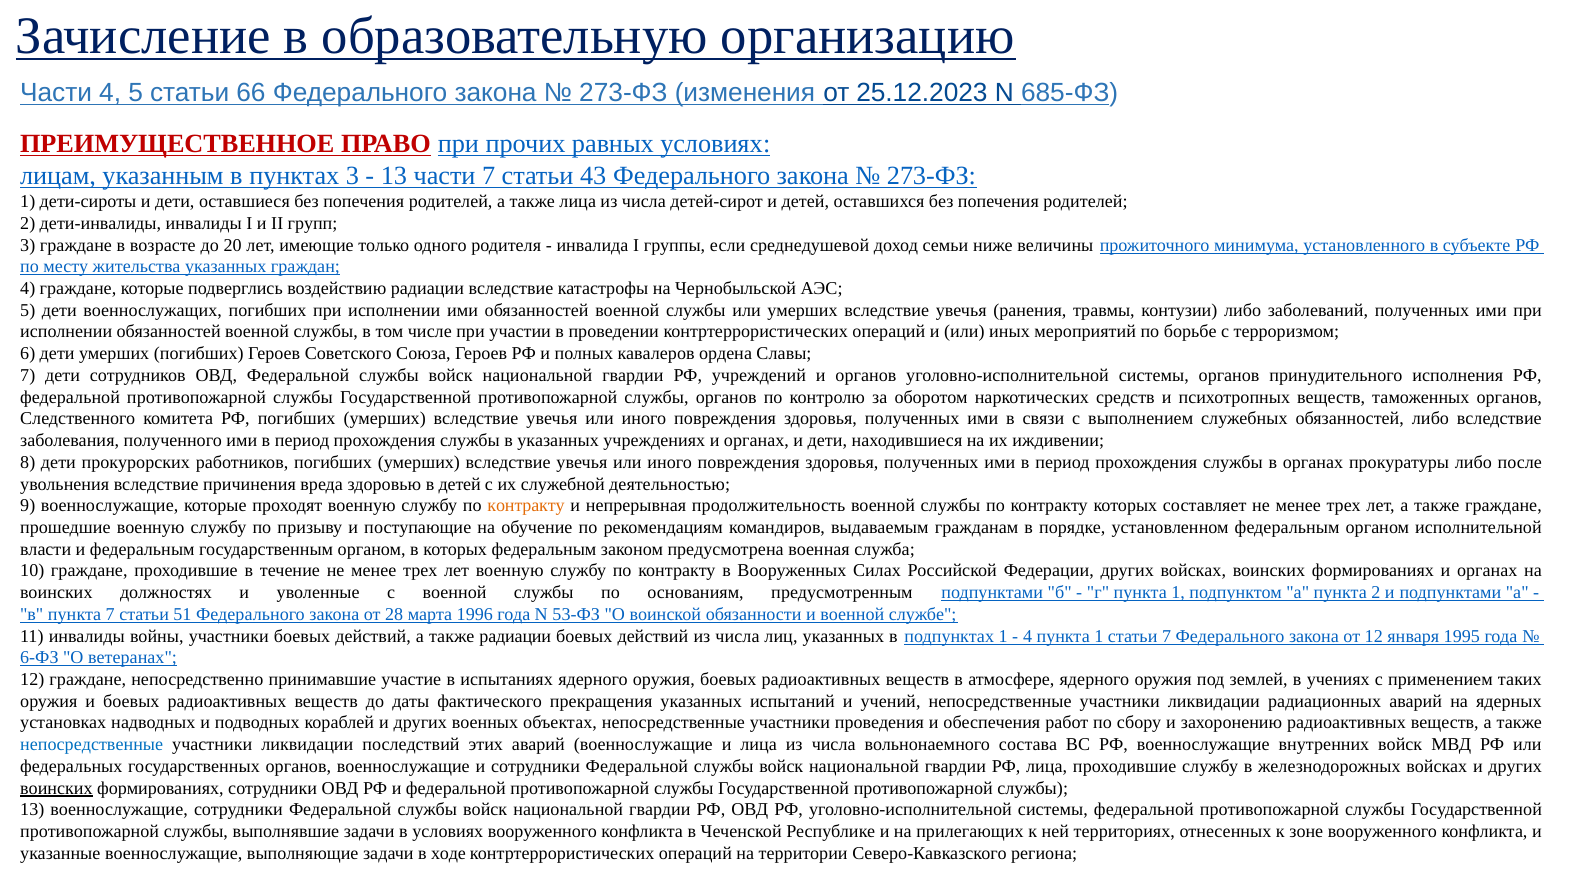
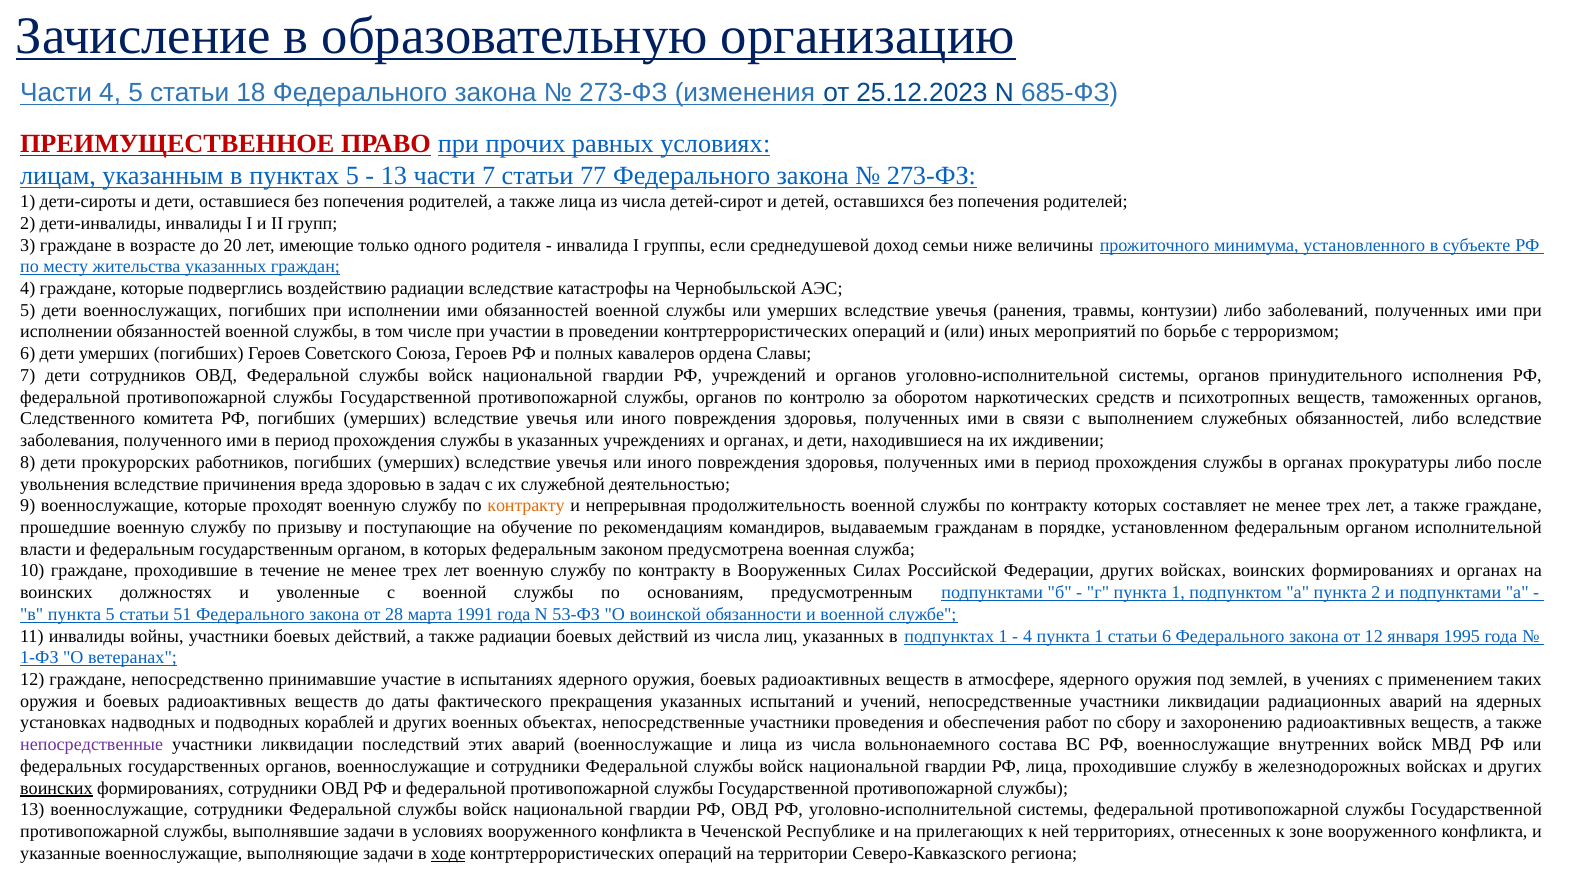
66: 66 -> 18 (251, 93)
пунктах 3: 3 -> 5 (352, 176)
43: 43 -> 77 (593, 176)
в детей: детей -> задач (460, 484)
пункта 7: 7 -> 5 (110, 614)
1996: 1996 -> 1991 (475, 614)
статьи 7: 7 -> 6 (1167, 636)
6-ФЗ: 6-ФЗ -> 1-ФЗ (39, 658)
непосредственные colour: blue -> purple (92, 744)
ходе underline: none -> present (448, 853)
